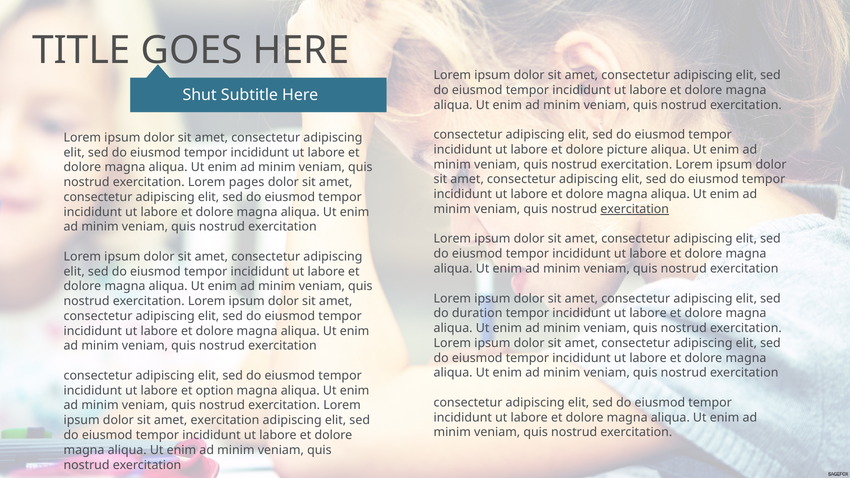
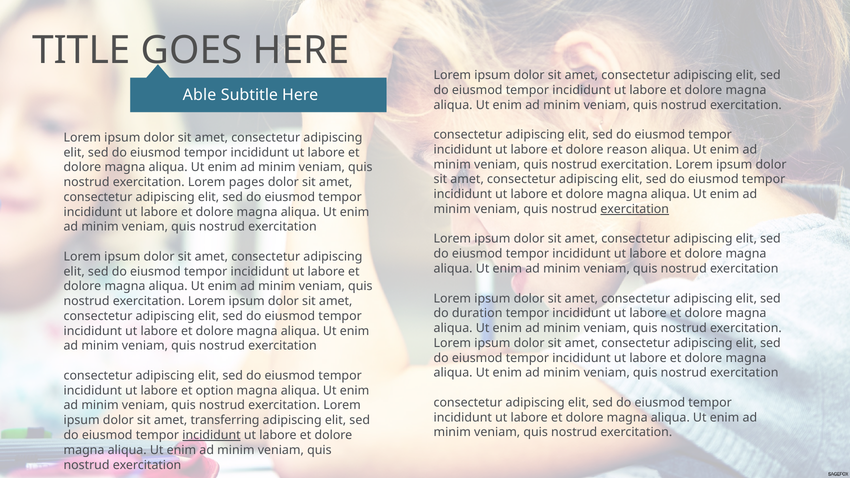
Shut: Shut -> Able (200, 95)
picture: picture -> reason (627, 150)
amet exercitation: exercitation -> transferring (225, 420)
incididunt underline: none -> present (212, 435)
